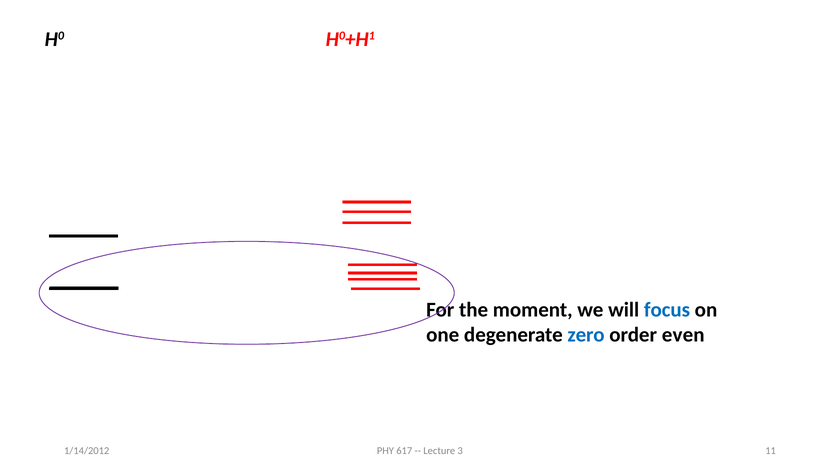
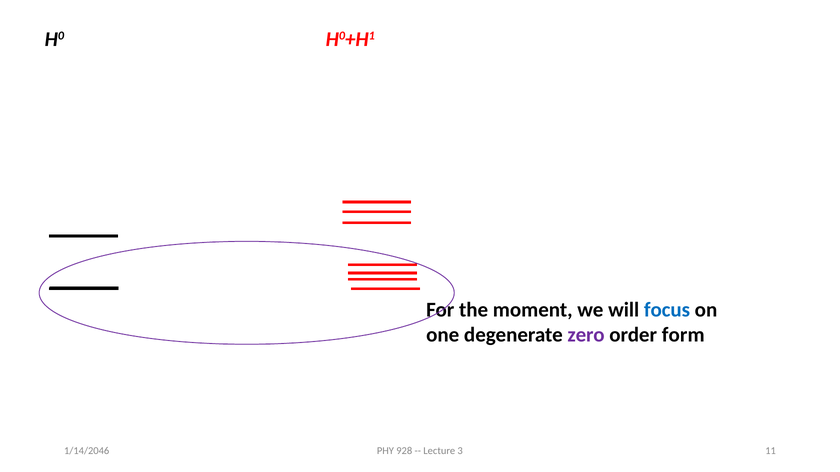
zero colour: blue -> purple (586, 335)
even: even -> form (683, 335)
617: 617 -> 928 (404, 451)
1/14/2012: 1/14/2012 -> 1/14/2046 (87, 451)
